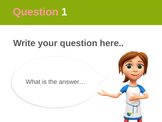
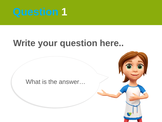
Question colour: pink -> light blue (36, 12)
